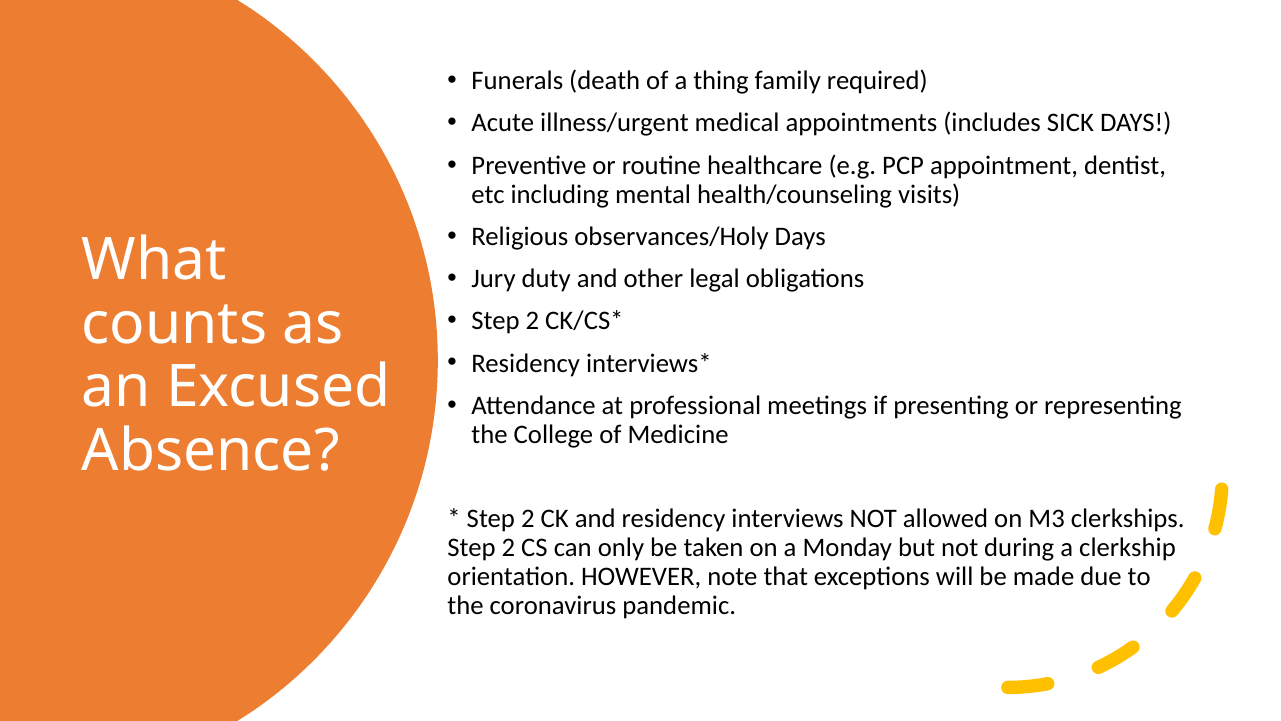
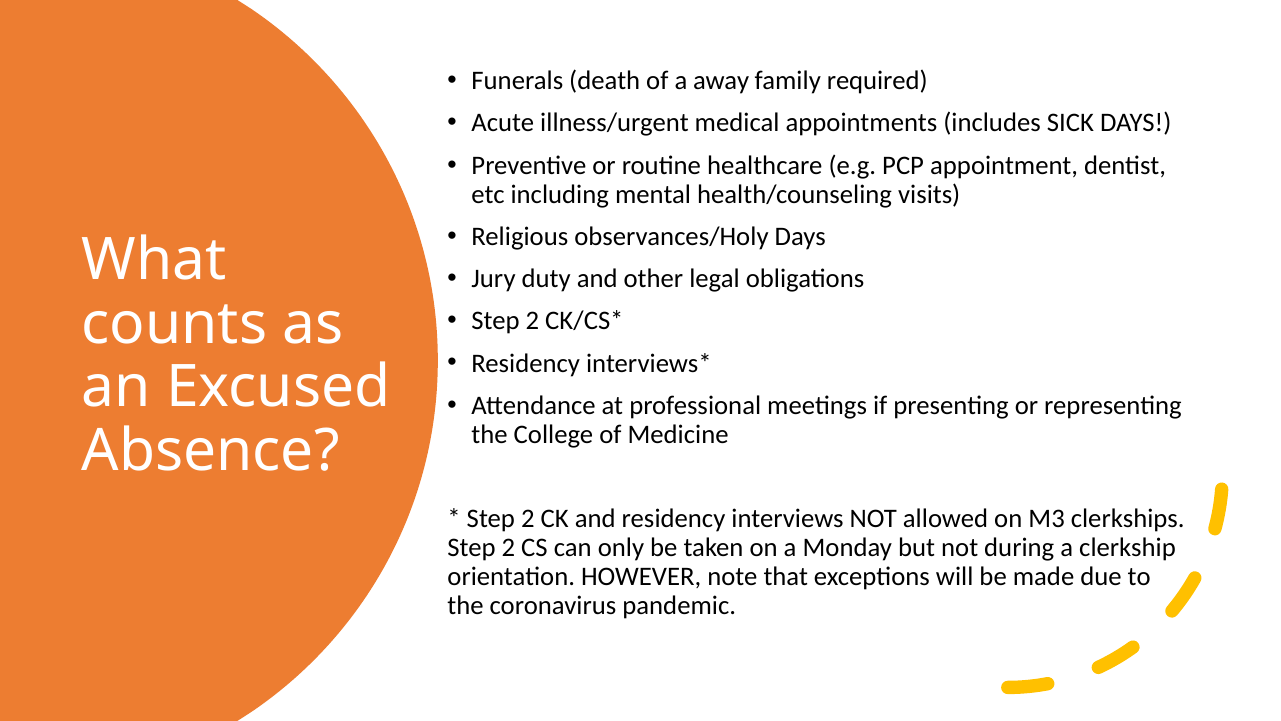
thing: thing -> away (721, 81)
